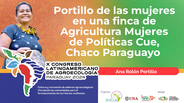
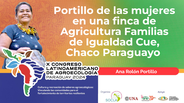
Agricultura Mujeres: Mujeres -> Familias (146, 32)
Políticas: Políticas -> Igualdad (109, 42)
